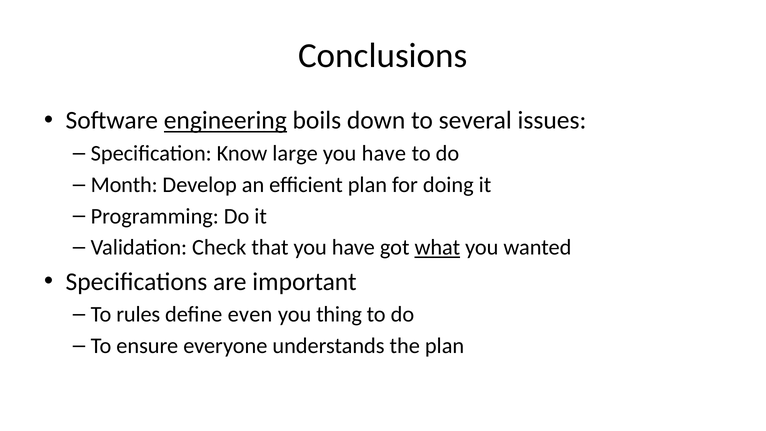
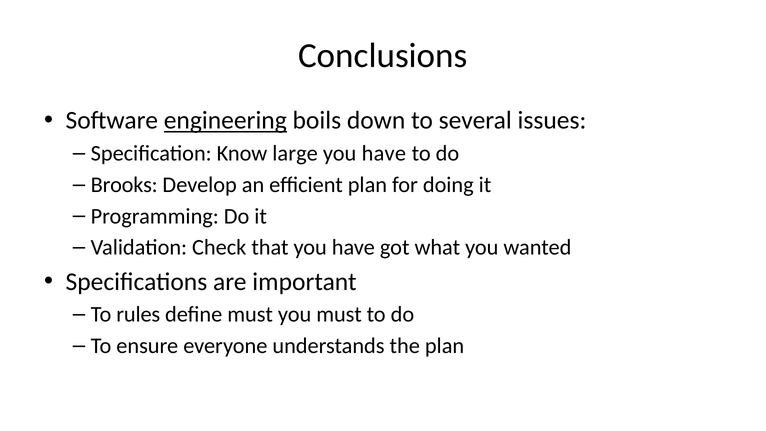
Month: Month -> Brooks (124, 185)
what underline: present -> none (437, 247)
define even: even -> must (250, 314)
you thing: thing -> must (339, 314)
